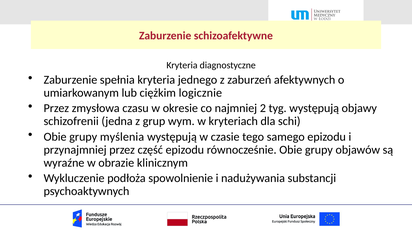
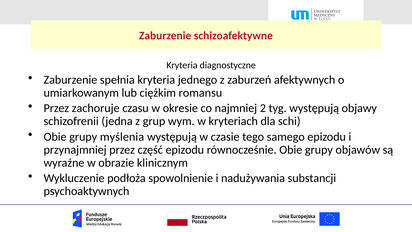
logicznie: logicznie -> romansu (200, 93)
zmysłowa: zmysłowa -> zachoruje (96, 108)
